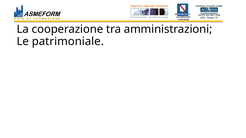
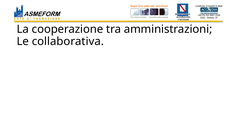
patrimoniale: patrimoniale -> collaborativa (68, 41)
